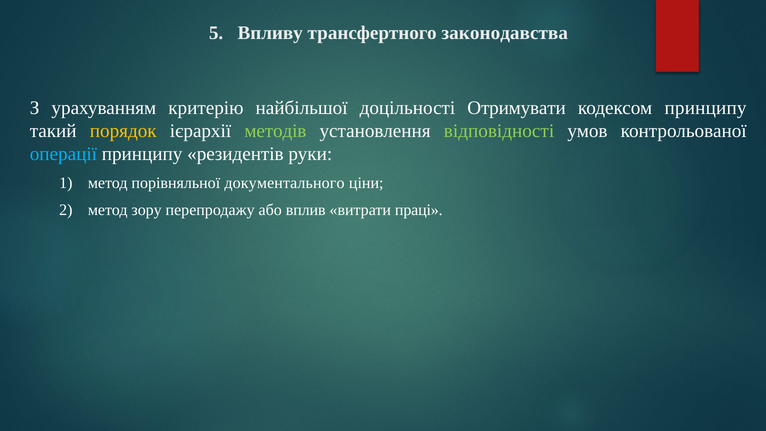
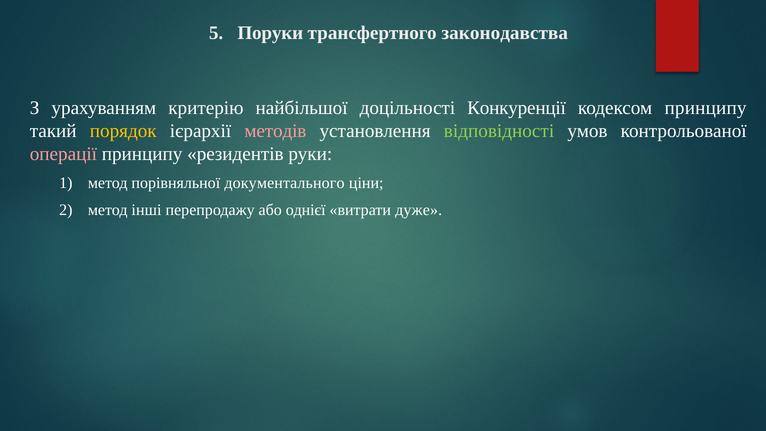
Впливу: Впливу -> Поруки (270, 33)
Отримувати: Отримувати -> Конкуренції (517, 108)
методів colour: light green -> pink (275, 131)
операції colour: light blue -> pink (63, 154)
зору: зору -> інші (147, 210)
вплив: вплив -> однієї (306, 210)
праці: праці -> дуже (419, 210)
